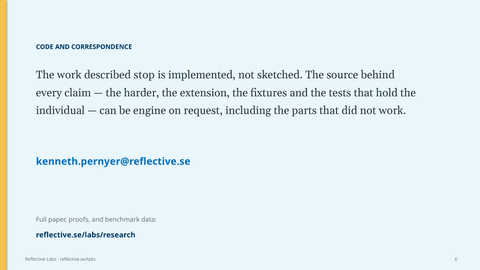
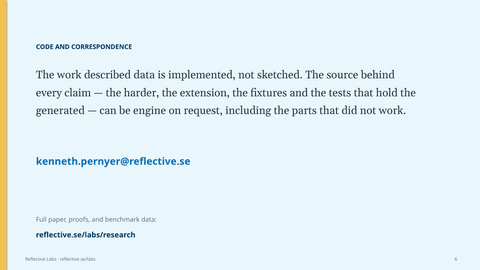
described stop: stop -> data (144, 75)
individual: individual -> generated (60, 111)
